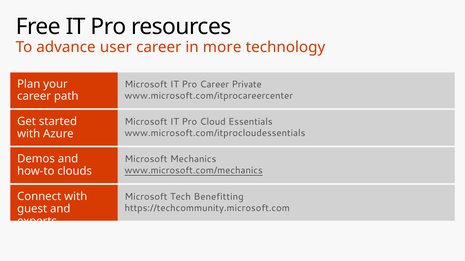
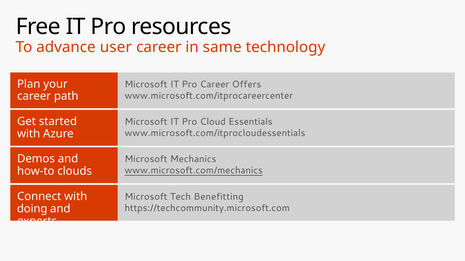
more: more -> same (222, 47)
Private: Private -> Offers (247, 84)
guest: guest -> doing (32, 209)
